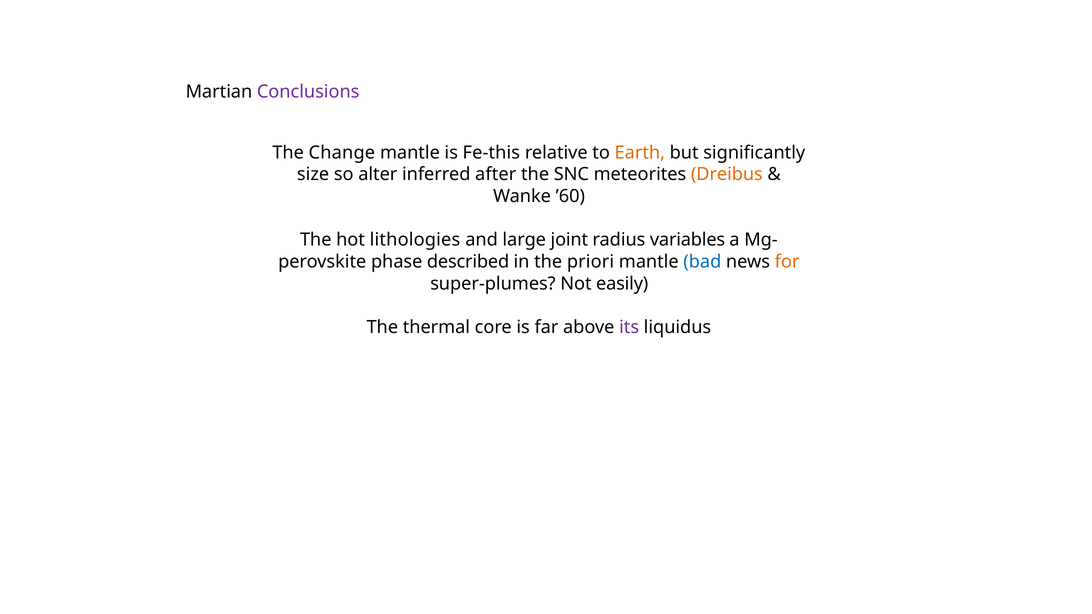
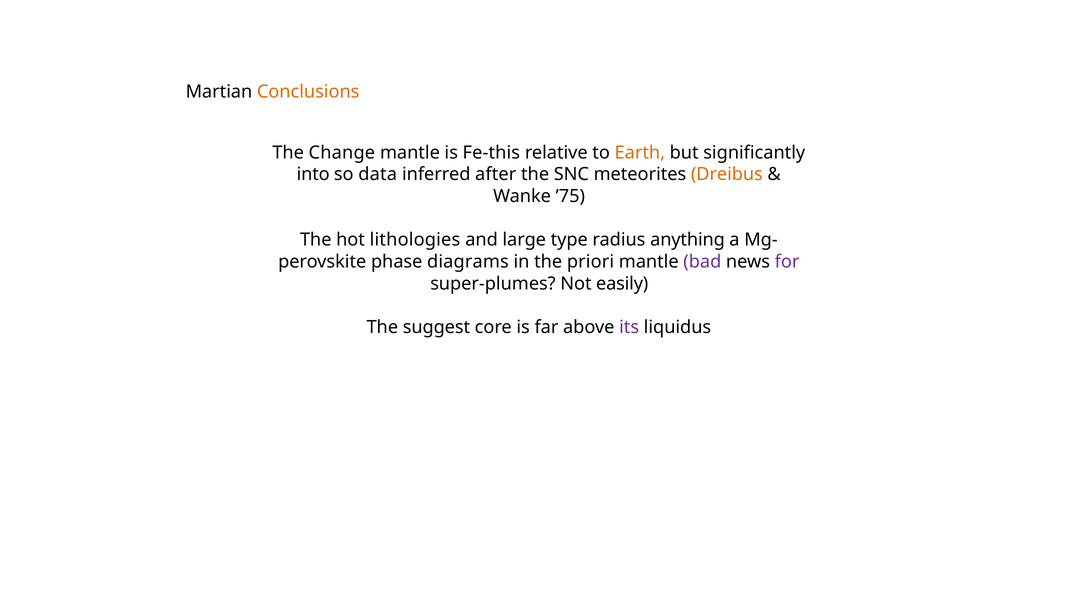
Conclusions colour: purple -> orange (308, 92)
size: size -> into (313, 175)
alter: alter -> data (378, 175)
’60: ’60 -> ’75 (570, 196)
joint: joint -> type (569, 240)
variables: variables -> anything (688, 240)
described: described -> diagrams (468, 262)
bad colour: blue -> purple (702, 262)
for colour: orange -> purple (787, 262)
thermal: thermal -> suggest (436, 327)
